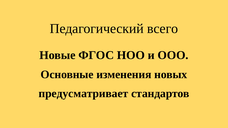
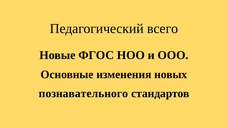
предусматривает: предусматривает -> познавательного (83, 94)
